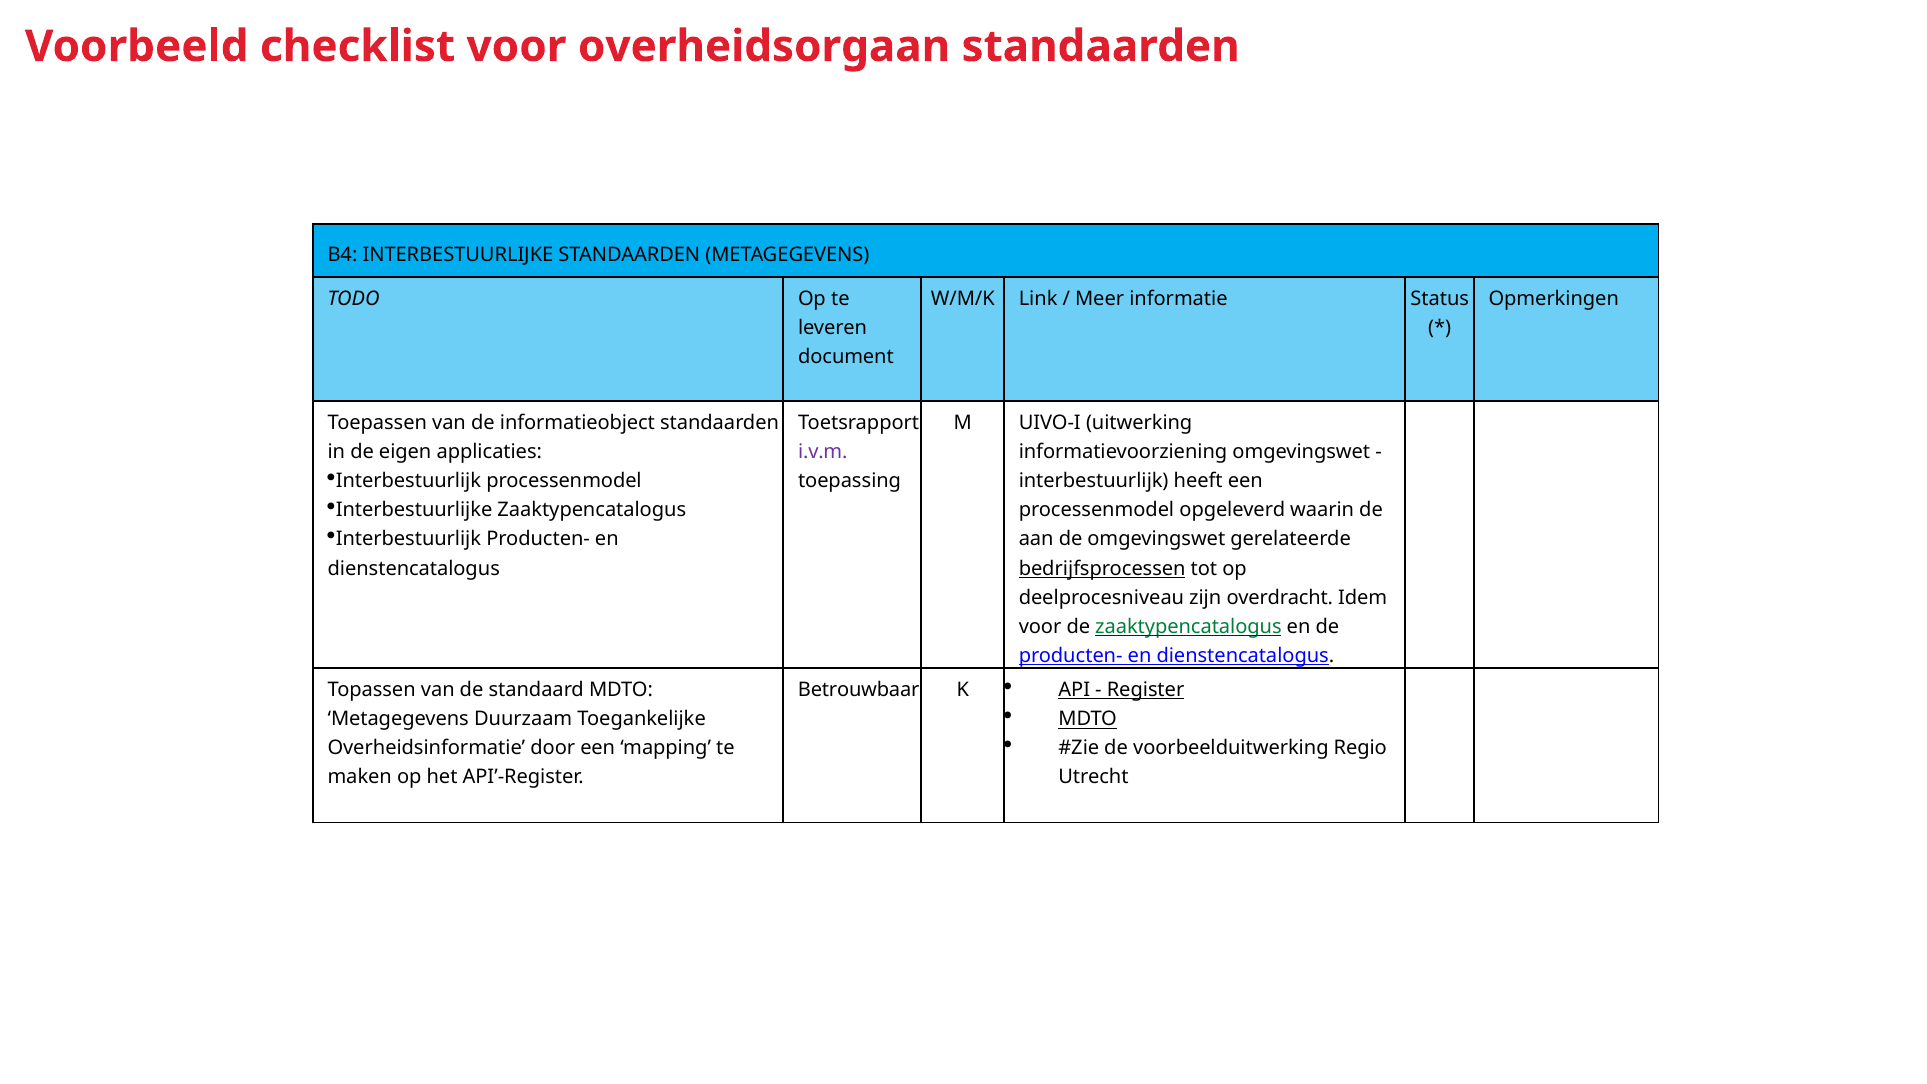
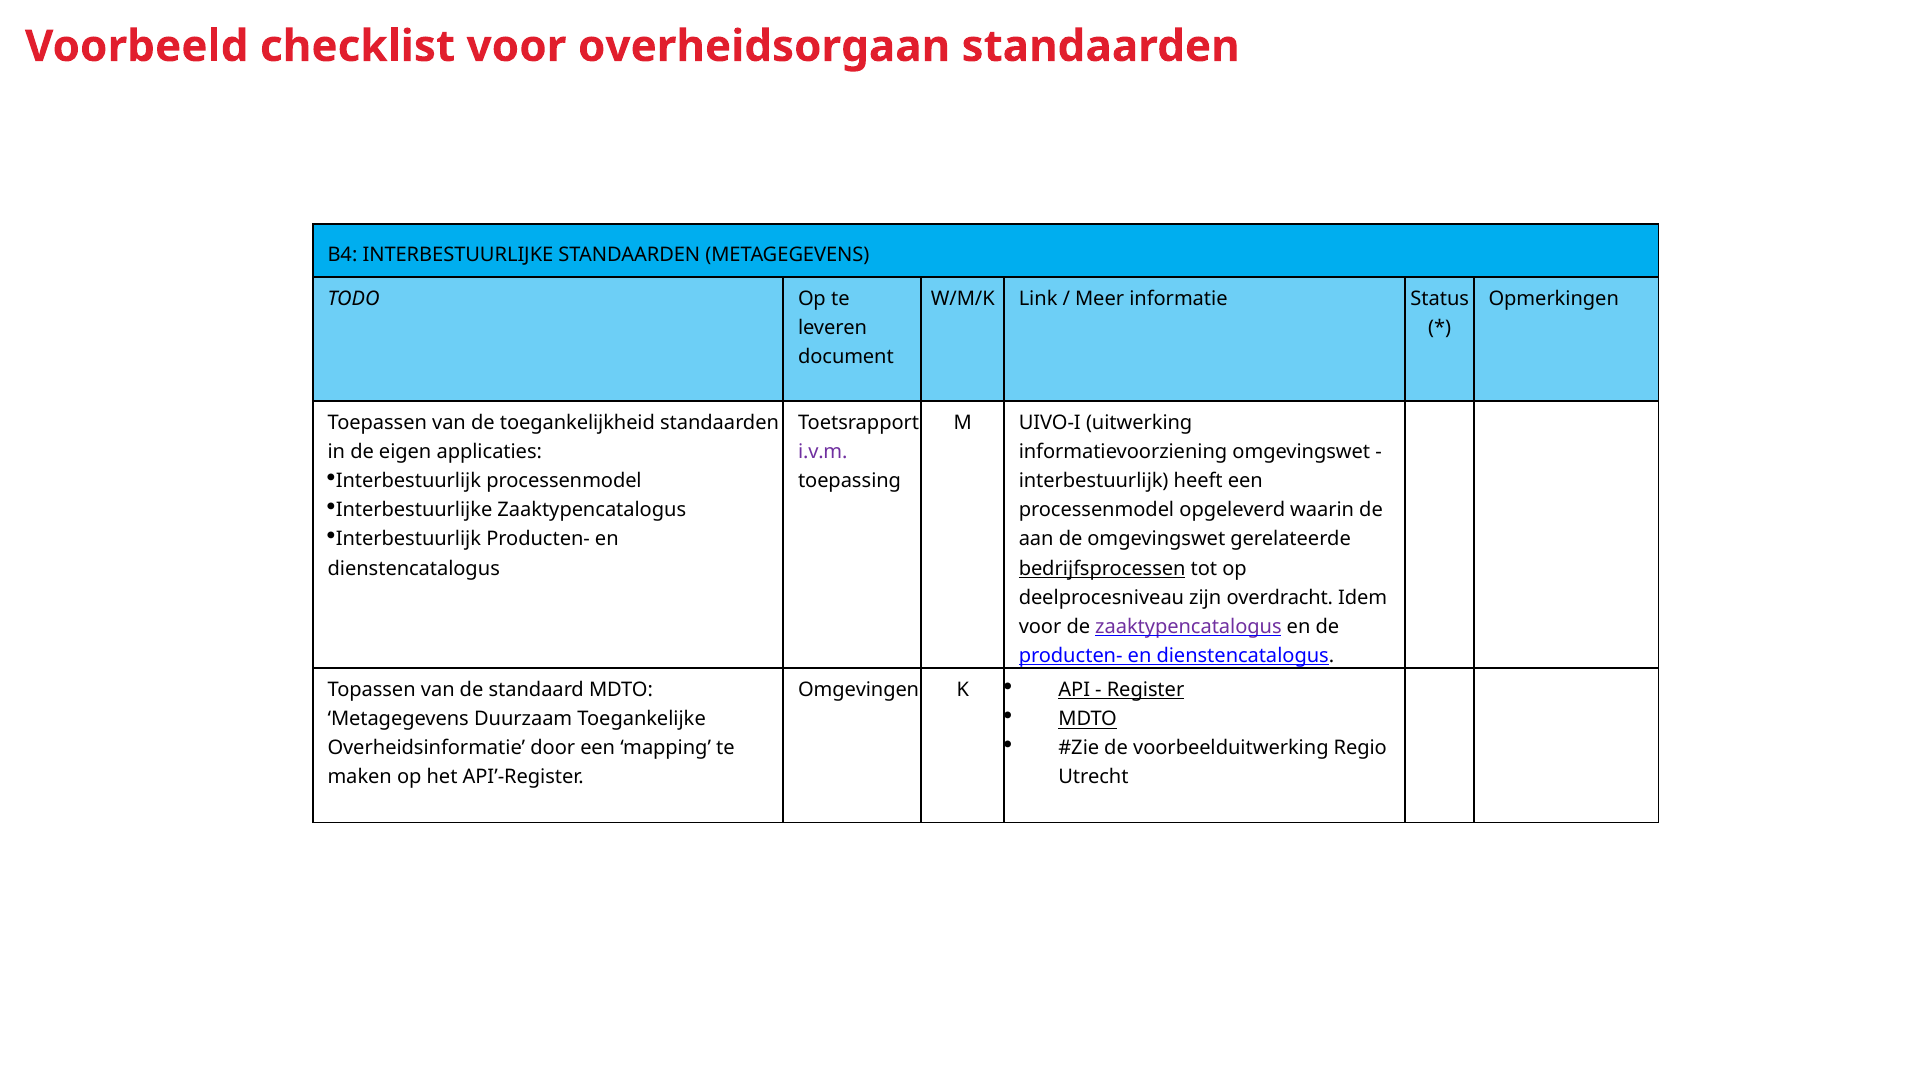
informatieobject: informatieobject -> toegankelijkheid (577, 423)
zaaktypencatalogus colour: green -> purple (1188, 627)
Betrouwbaar: Betrouwbaar -> Omgevingen (859, 690)
